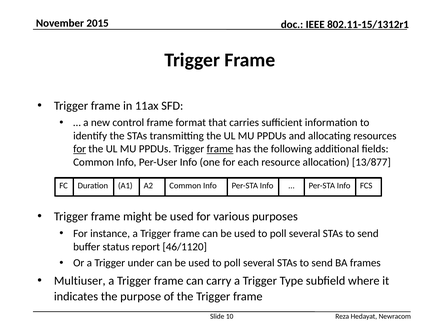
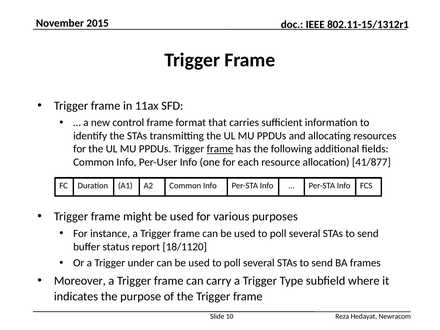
for underline: present -> none (80, 149)
13/877: 13/877 -> 41/877 (371, 162)
46/1120: 46/1120 -> 18/1120 (185, 247)
Multiuser: Multiuser -> Moreover (80, 281)
